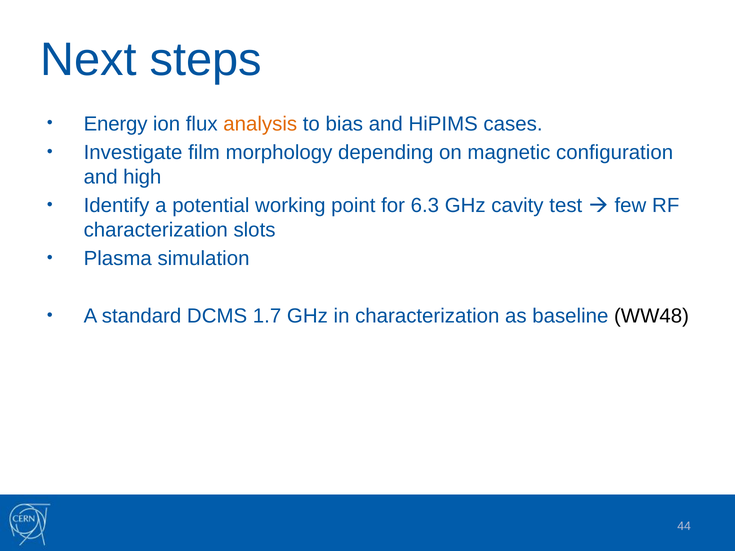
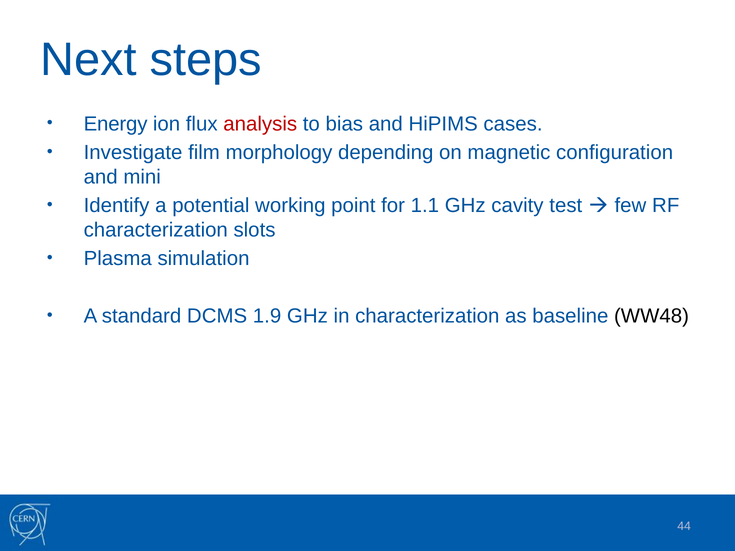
analysis colour: orange -> red (260, 124)
high: high -> mini (142, 177)
6.3: 6.3 -> 1.1 (425, 206)
1.7: 1.7 -> 1.9 (267, 316)
